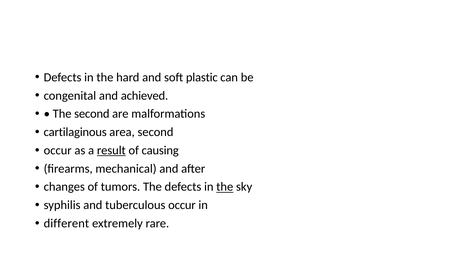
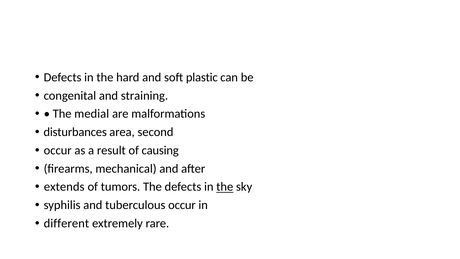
achieved: achieved -> straining (144, 95)
The second: second -> medial (92, 114)
cartilaginous: cartilaginous -> disturbances (75, 132)
result underline: present -> none (111, 150)
changes: changes -> extends (64, 187)
